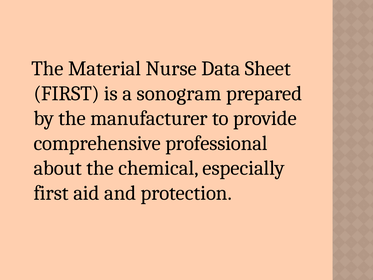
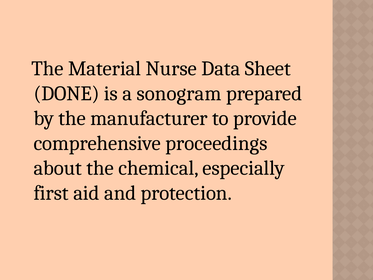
FIRST: FIRST -> DONE (67, 93)
professional: professional -> proceedings (216, 143)
